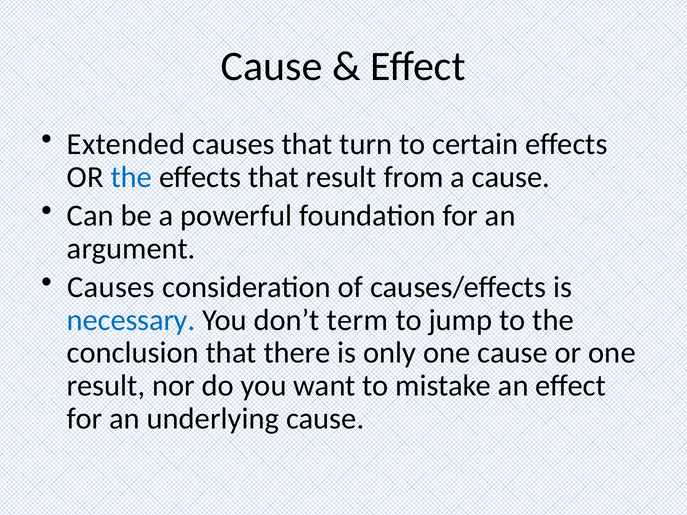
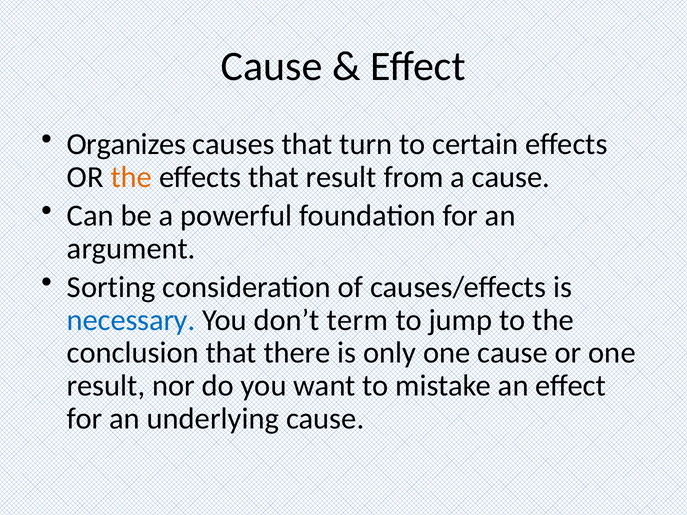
Extended: Extended -> Organizes (126, 144)
the colour: blue -> orange (131, 177)
Causes: Causes -> Sorting (111, 287)
